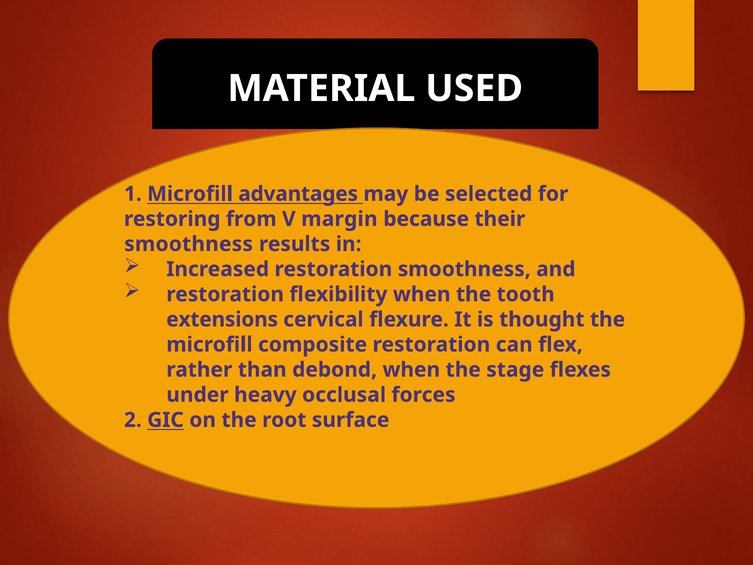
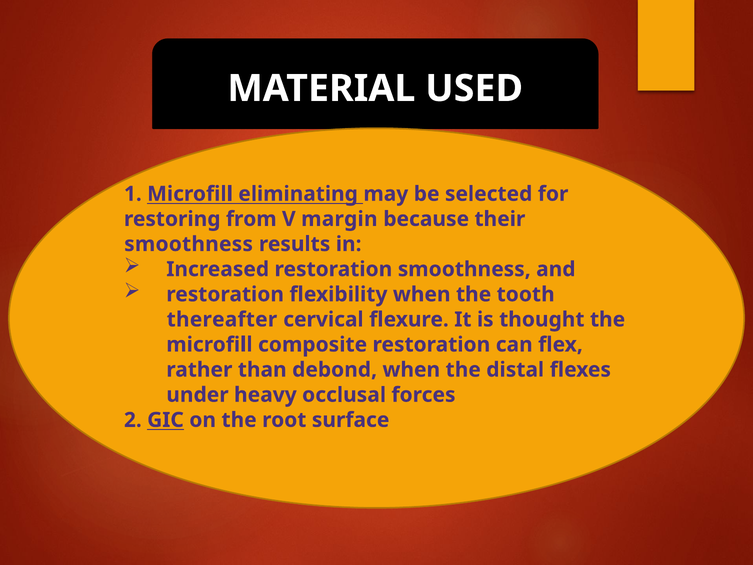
advantages: advantages -> eliminating (298, 194)
extensions: extensions -> thereafter (222, 319)
stage: stage -> distal (515, 370)
